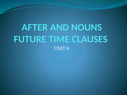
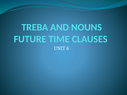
AFTER: AFTER -> TREBA (35, 27)
